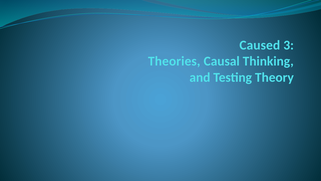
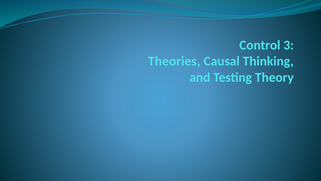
Caused: Caused -> Control (260, 45)
